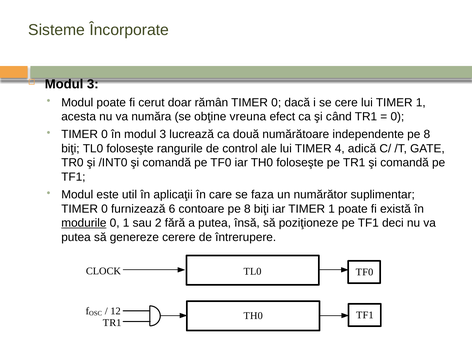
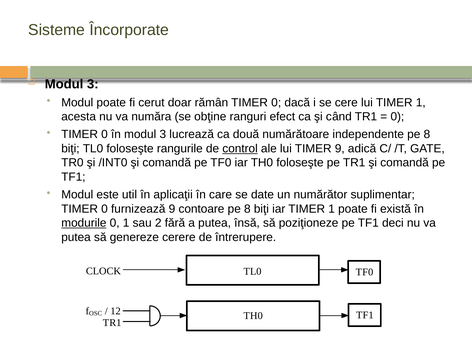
vreuna: vreuna -> ranguri (248, 117)
control underline: none -> present (240, 149)
TIMER 4: 4 -> 9 (340, 149)
faza: faza -> date (262, 195)
furnizează 6: 6 -> 9 (172, 209)
